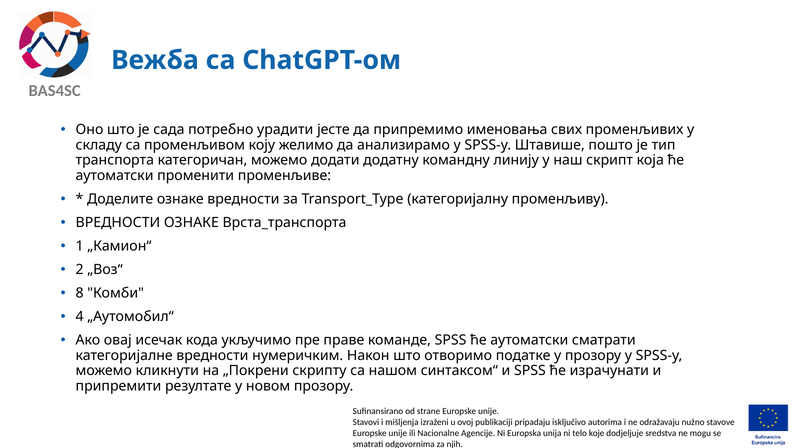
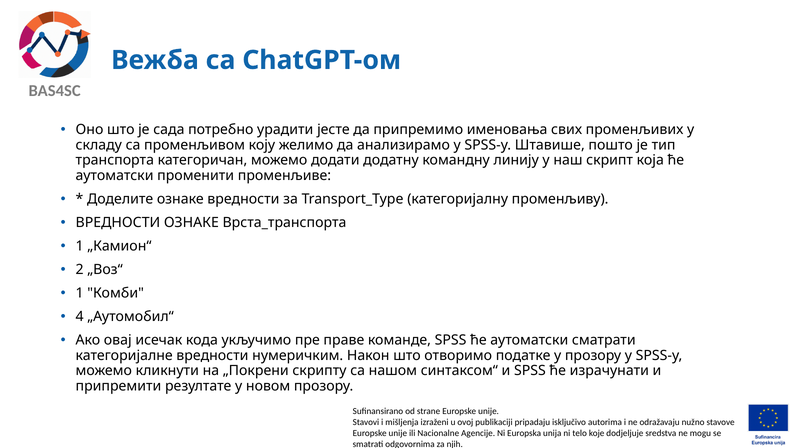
8: 8 -> 1 (80, 293)
